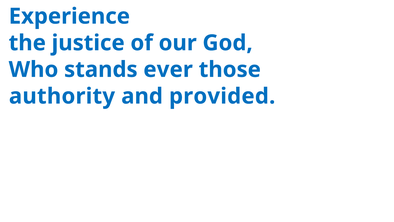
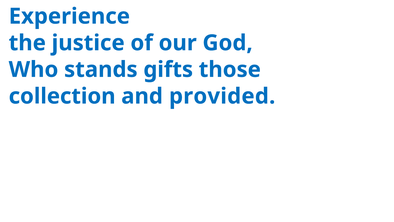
ever: ever -> gifts (168, 69)
authority: authority -> collection (62, 96)
